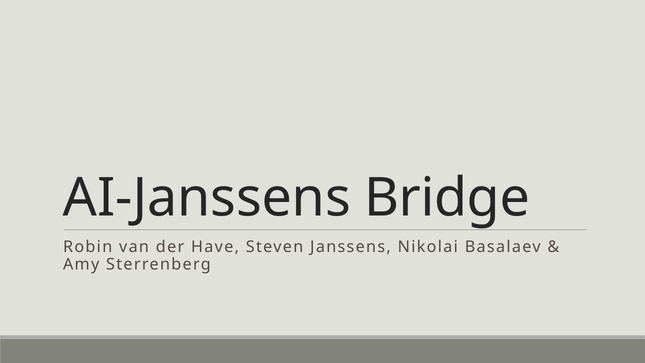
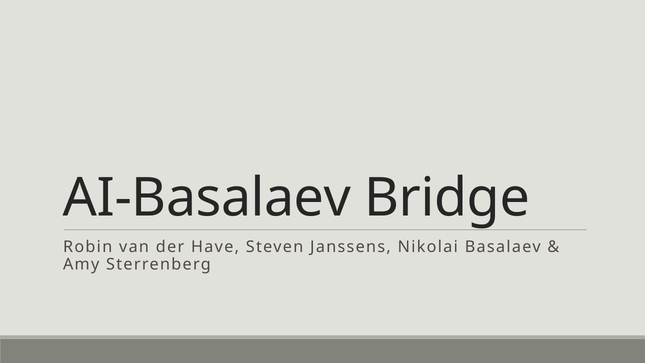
AI-Janssens: AI-Janssens -> AI-Basalaev (207, 198)
